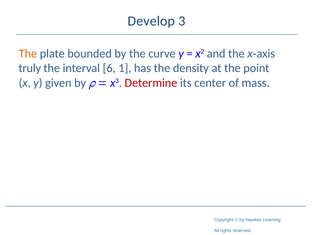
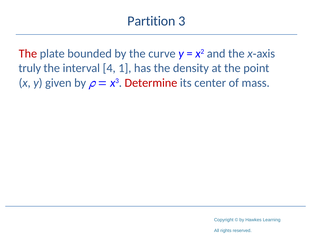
Develop: Develop -> Partition (151, 21)
The colour: orange -> red (28, 54)
6: 6 -> 4 (109, 68)
